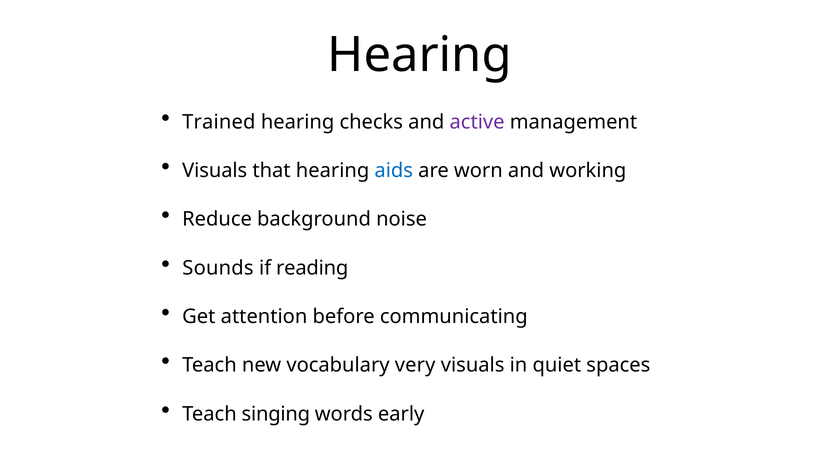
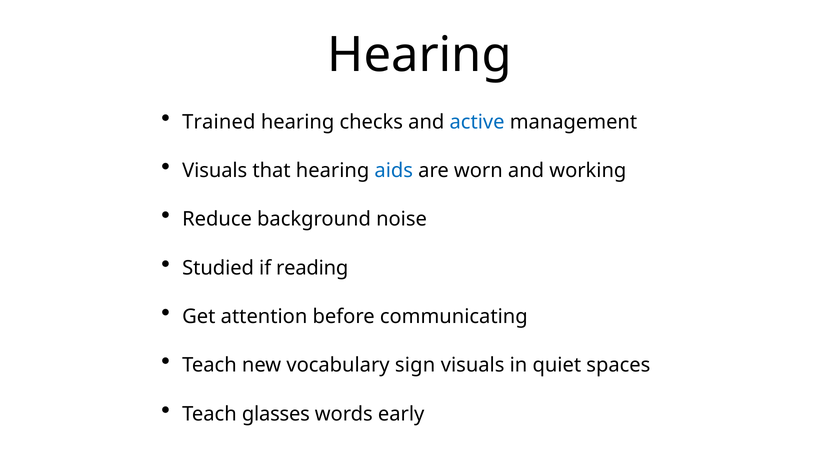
active colour: purple -> blue (477, 122)
Sounds: Sounds -> Studied (218, 268)
very: very -> sign (415, 365)
singing: singing -> glasses (276, 414)
